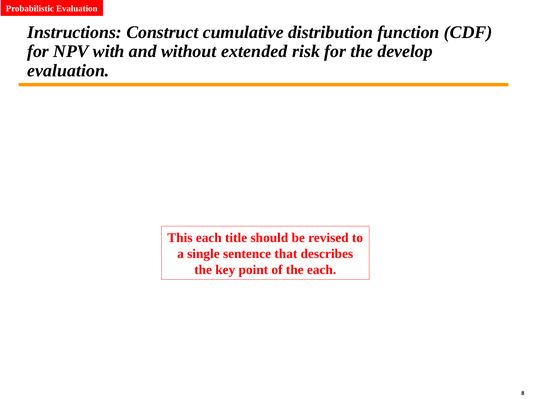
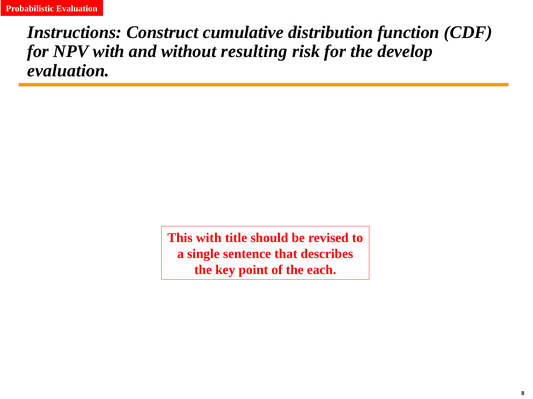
extended: extended -> resulting (254, 52)
This each: each -> with (209, 238)
